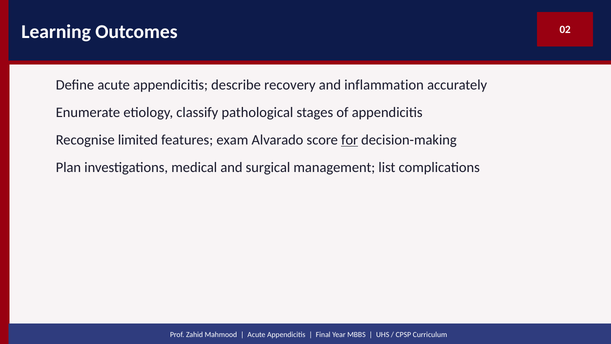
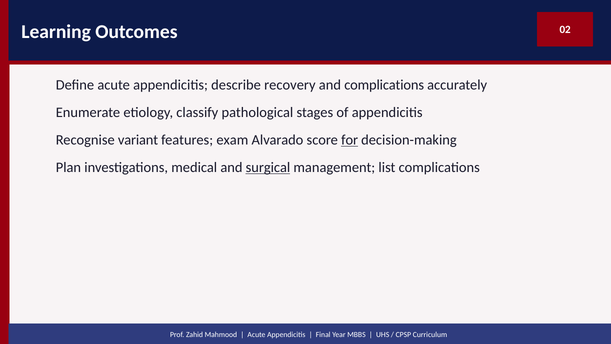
and inflammation: inflammation -> complications (384, 85)
limited: limited -> variant (138, 140)
surgical underline: none -> present (268, 167)
